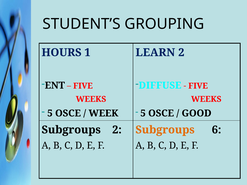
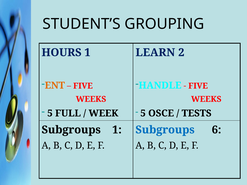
ENT colour: black -> orange (55, 86)
DIFFUSE: DIFFUSE -> HANDLE (160, 86)
OSCE: OSCE -> FULL (68, 113)
GOOD: GOOD -> TESTS (197, 113)
Subgroups 2: 2 -> 1 (117, 130)
Subgroups colour: orange -> blue (165, 130)
